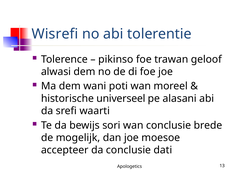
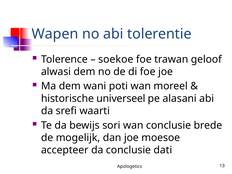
Wisrefi: Wisrefi -> Wapen (55, 34)
pikinso: pikinso -> soekoe (116, 59)
